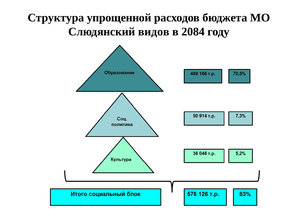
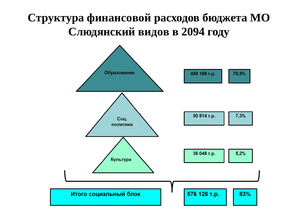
упрощенной: упрощенной -> финансовой (119, 18)
2084: 2084 -> 2094 (193, 32)
